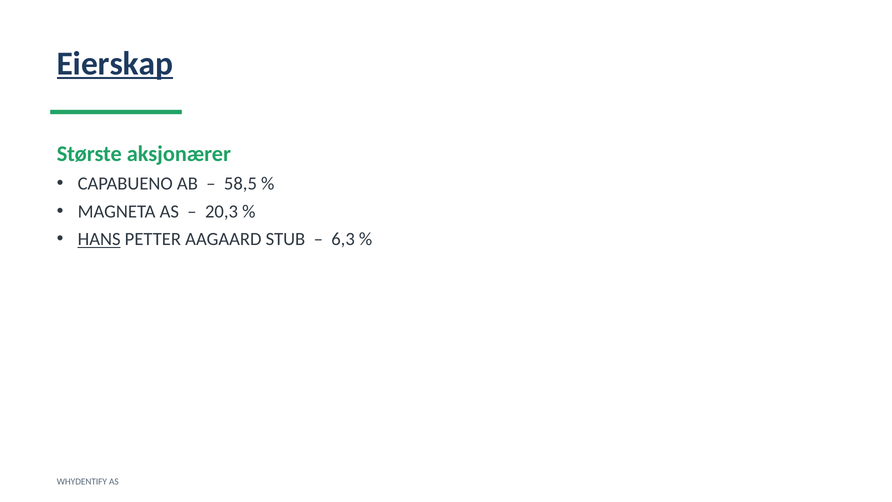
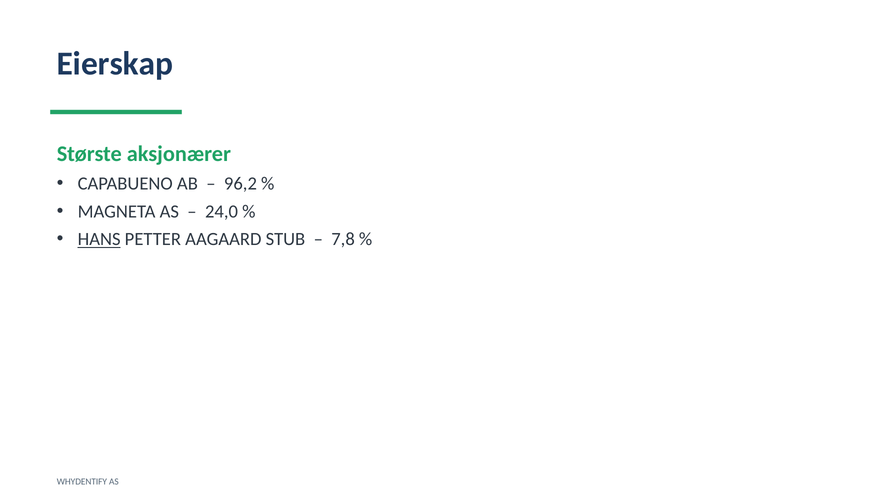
Eierskap underline: present -> none (115, 64)
58,5: 58,5 -> 96,2 (240, 183)
20,3: 20,3 -> 24,0 (221, 211)
6,3: 6,3 -> 7,8 (343, 239)
